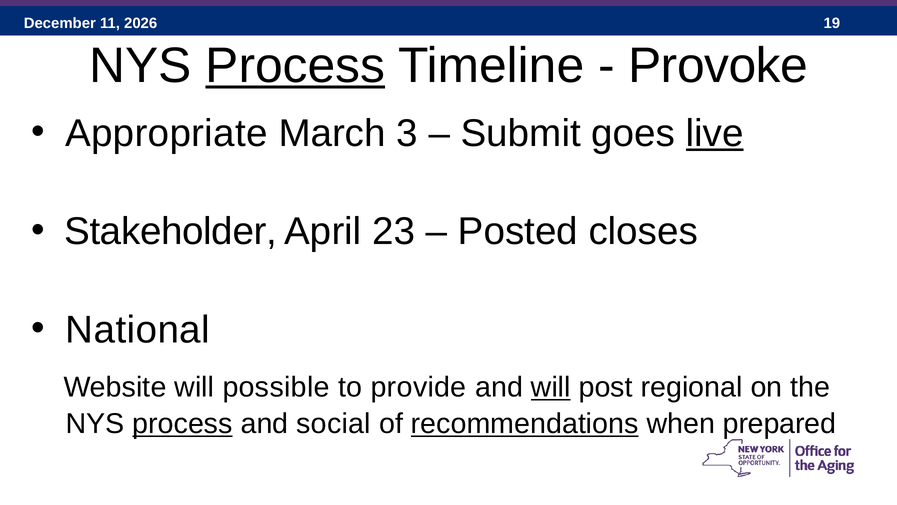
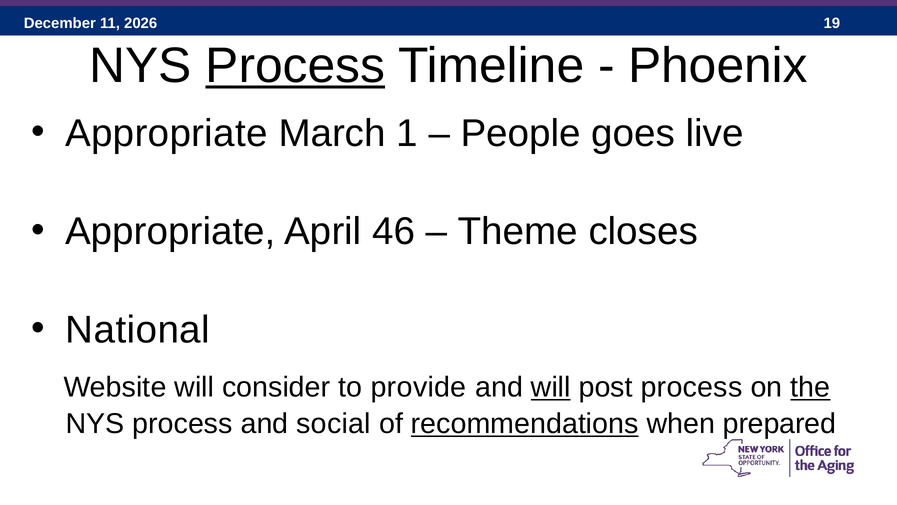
Provoke: Provoke -> Phoenix (718, 66)
3: 3 -> 1 (407, 133)
Submit: Submit -> People (521, 133)
live underline: present -> none (715, 133)
Stakeholder: Stakeholder -> Appropriate (170, 231)
23: 23 -> 46 (394, 231)
Posted: Posted -> Theme (518, 231)
possible: possible -> consider (276, 387)
post regional: regional -> process (692, 387)
the underline: none -> present (810, 387)
process underline: present -> none (183, 424)
